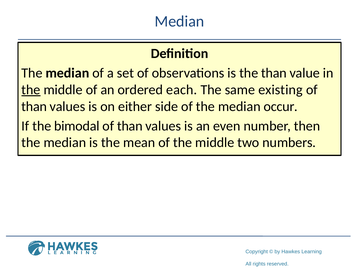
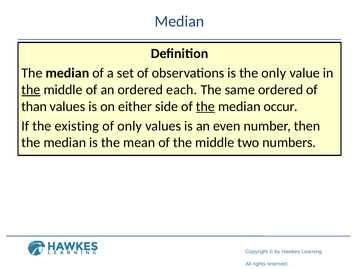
the than: than -> only (274, 73)
same existing: existing -> ordered (281, 90)
the underline: none -> present (205, 107)
bimodal: bimodal -> existing (77, 126)
than: than -> only (130, 126)
